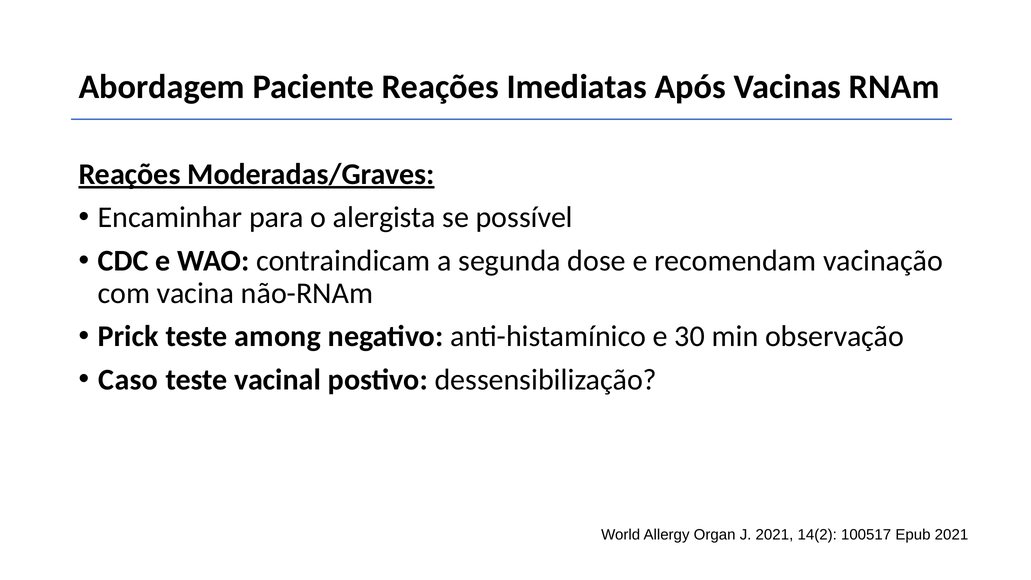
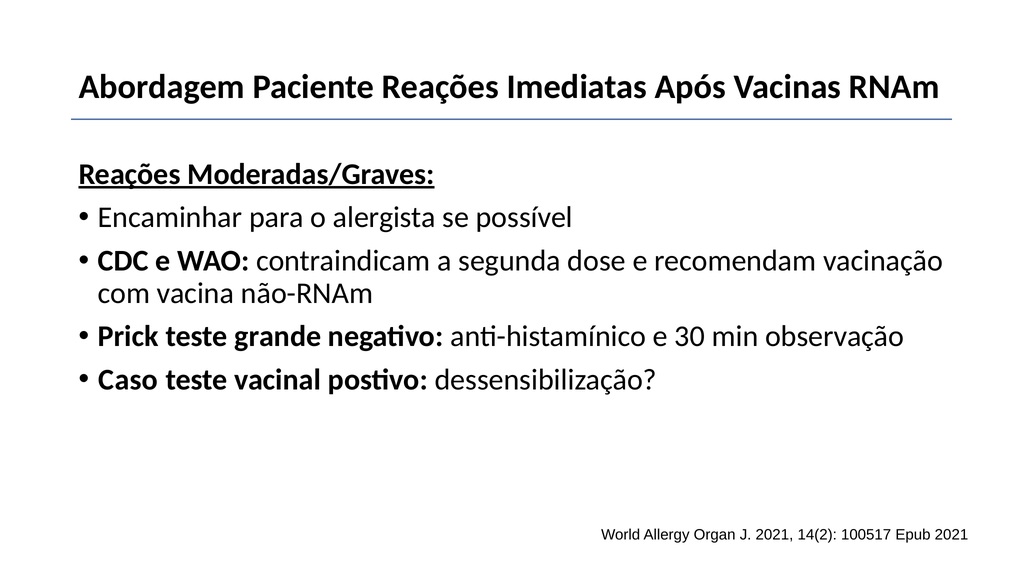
among: among -> grande (278, 336)
